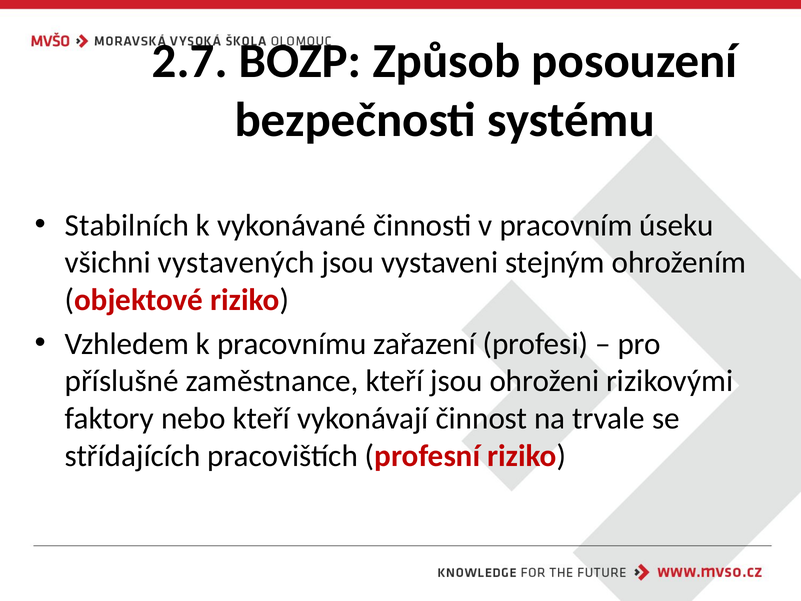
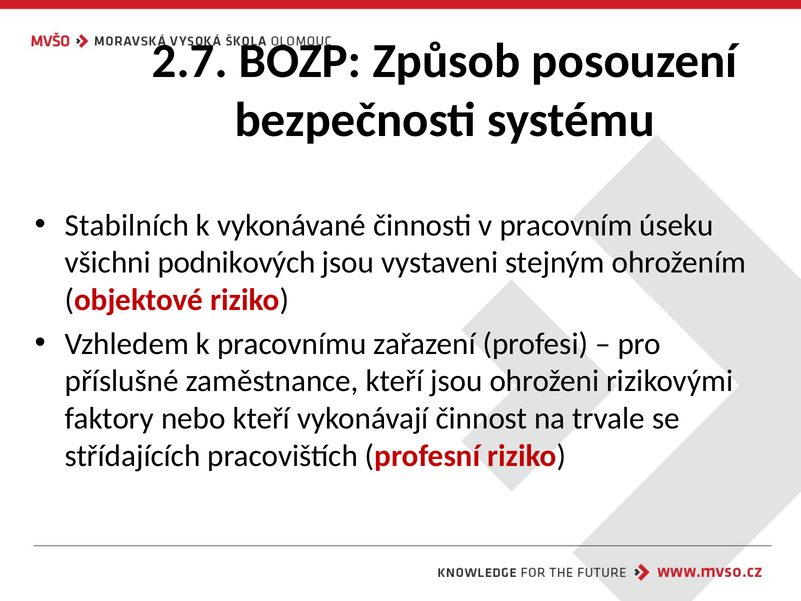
vystavených: vystavených -> podnikových (237, 263)
